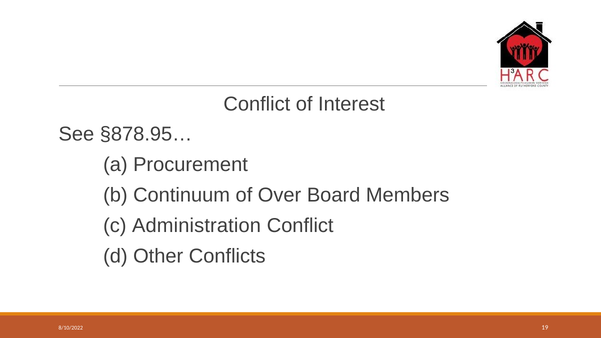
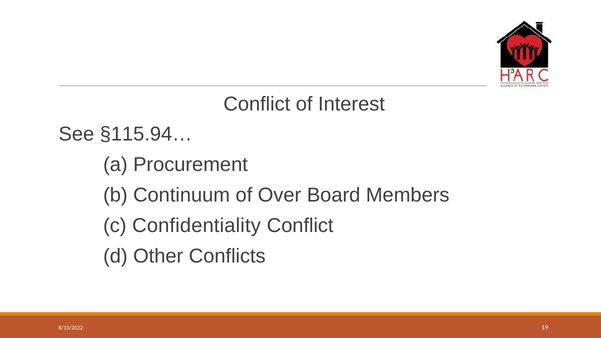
§878.95…: §878.95… -> §115.94… (146, 134)
Administration: Administration -> Confidentiality (196, 226)
